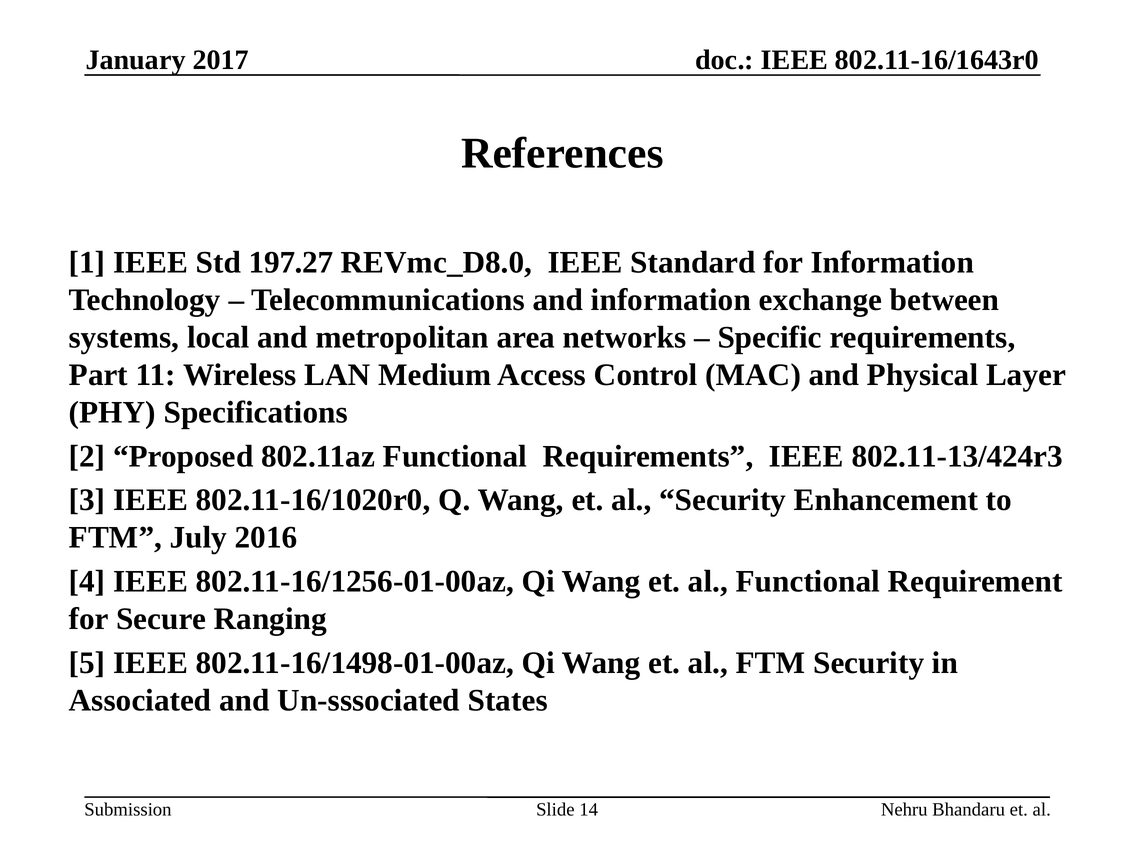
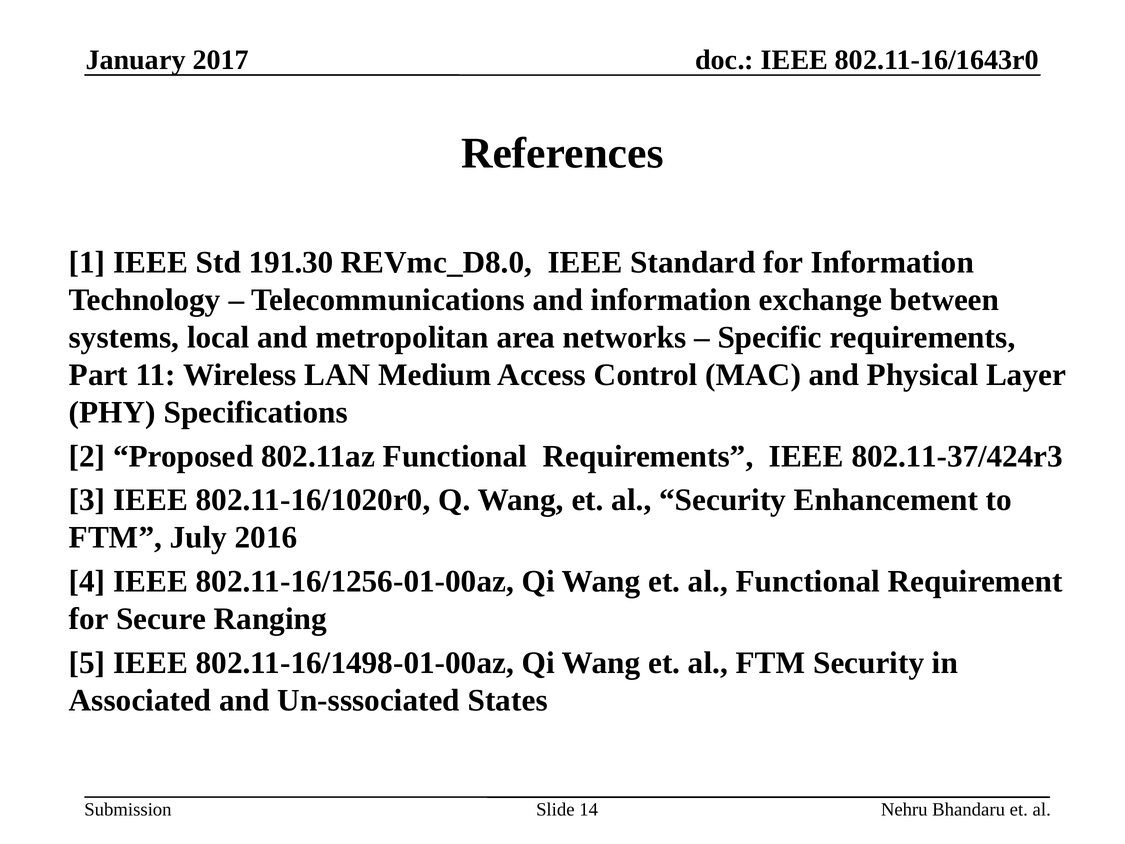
197.27: 197.27 -> 191.30 (291, 262)
802.11-13/424r3: 802.11-13/424r3 -> 802.11-37/424r3 (957, 456)
